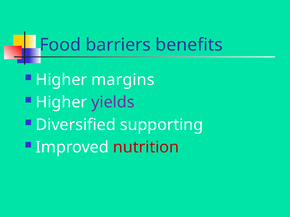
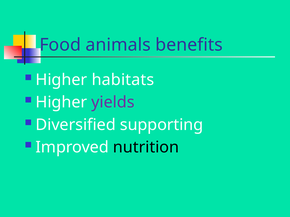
barriers: barriers -> animals (118, 45)
margins: margins -> habitats (123, 80)
nutrition colour: red -> black (146, 148)
